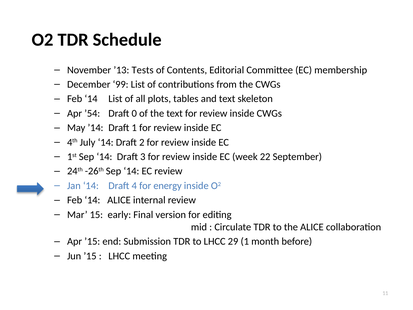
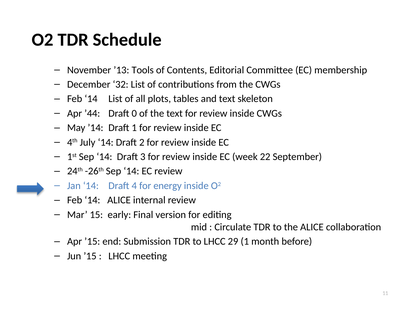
Tests: Tests -> Tools (143, 70)
99: 99 -> 32 (121, 84)
’54: ’54 -> ’44 (92, 113)
